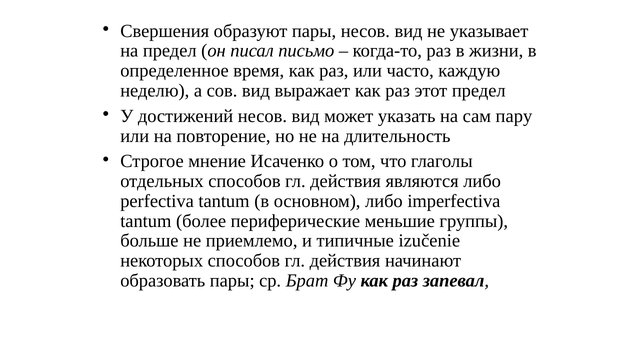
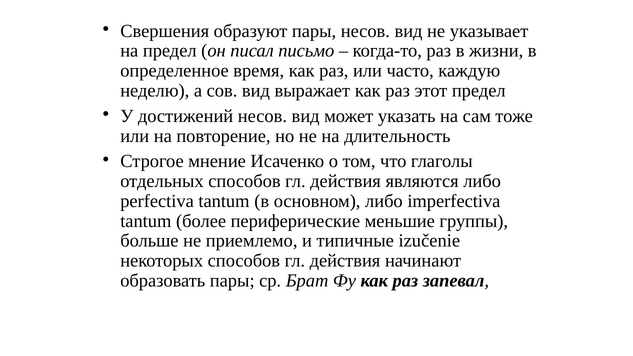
пару: пару -> тоже (514, 116)
